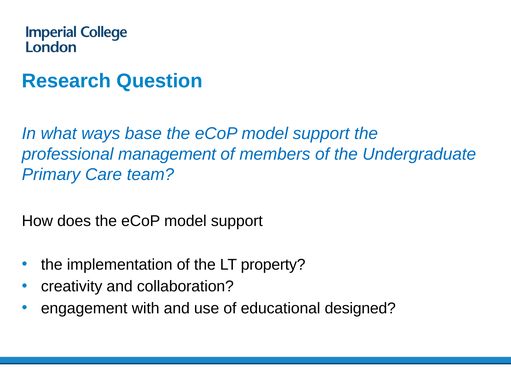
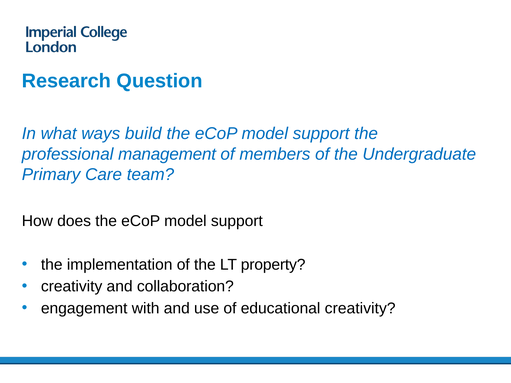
base: base -> build (143, 134)
educational designed: designed -> creativity (360, 308)
